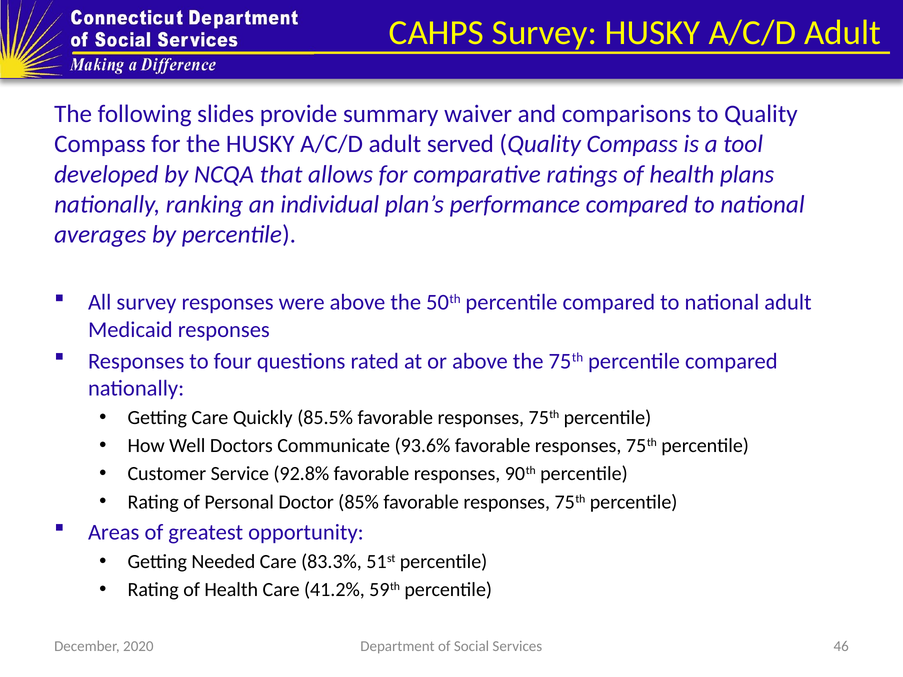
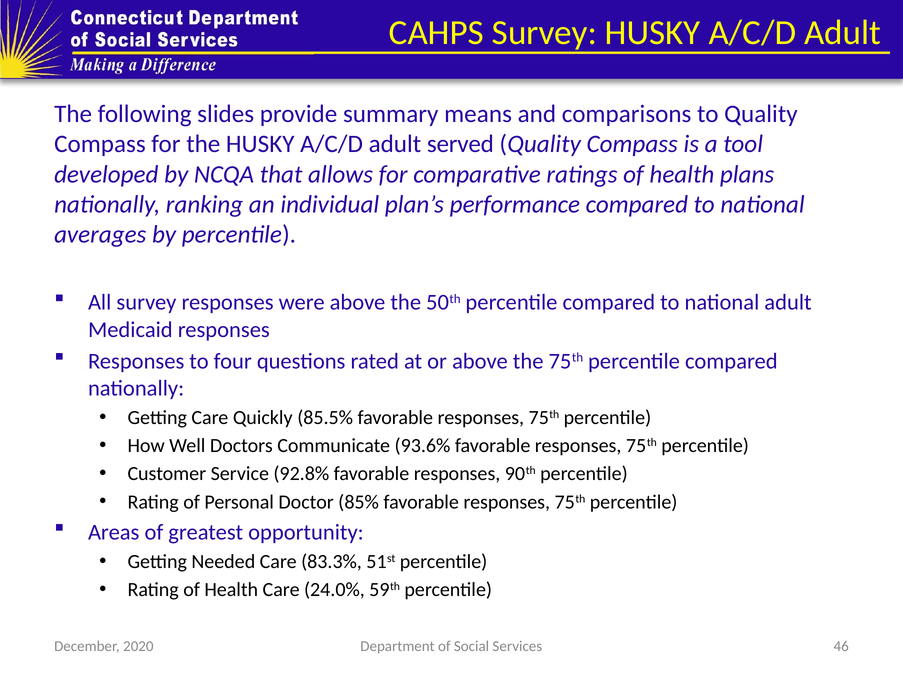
waiver: waiver -> means (478, 114)
41.2%: 41.2% -> 24.0% (334, 590)
